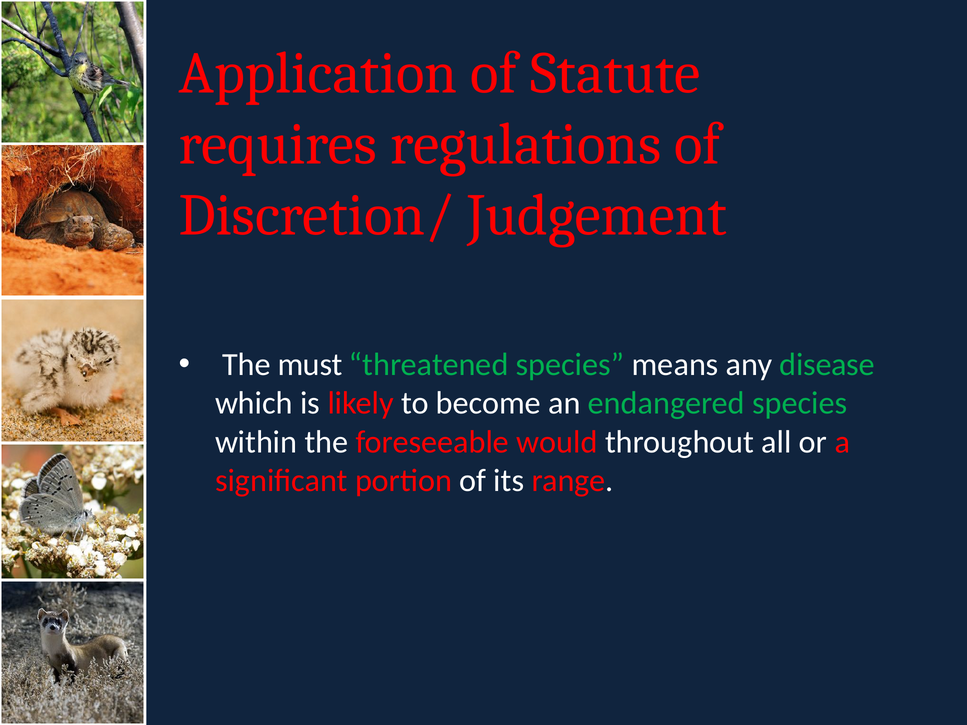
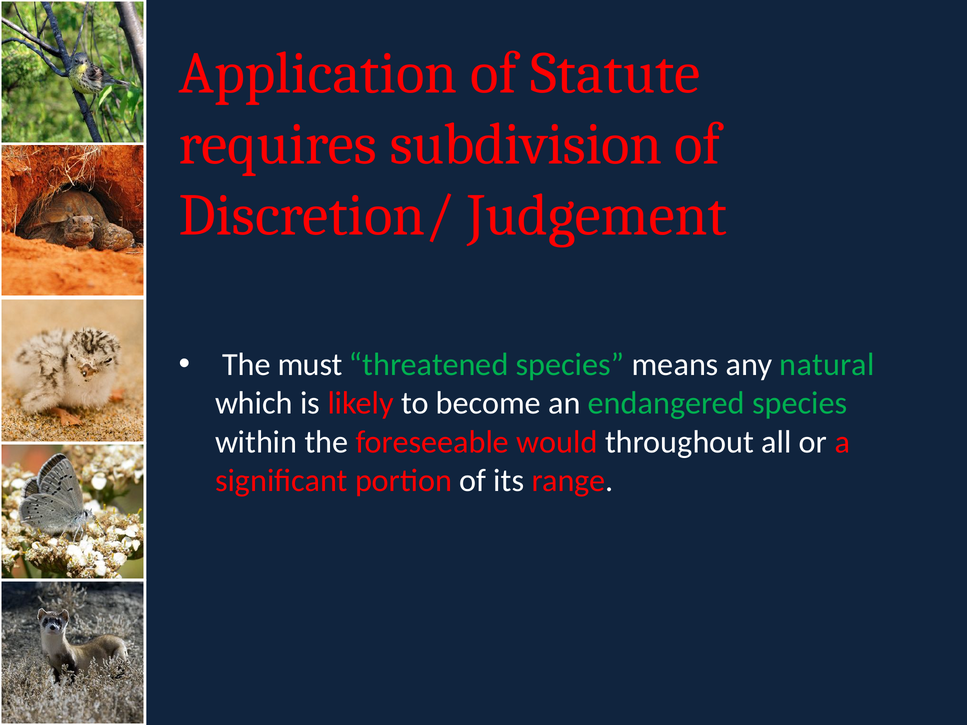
regulations: regulations -> subdivision (526, 144)
disease: disease -> natural (827, 365)
